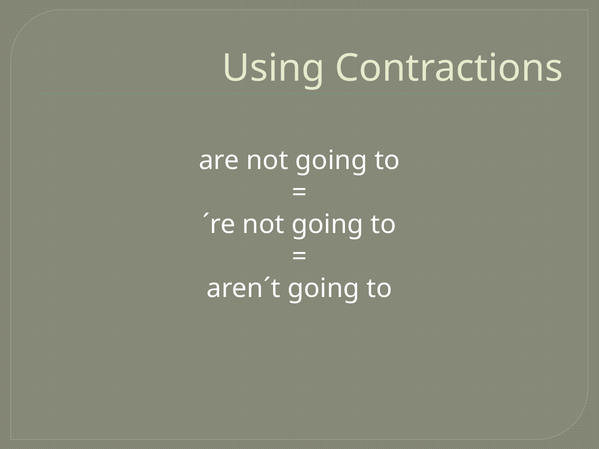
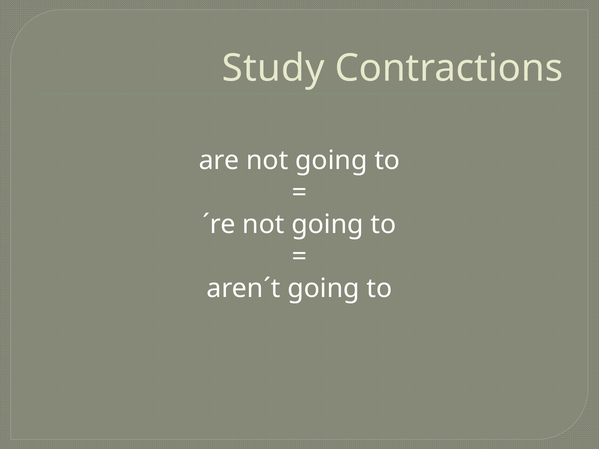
Using: Using -> Study (273, 68)
